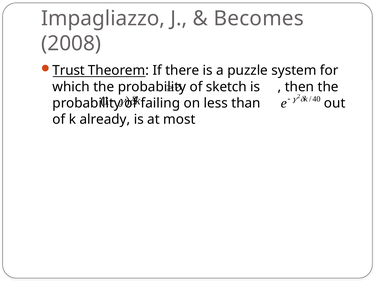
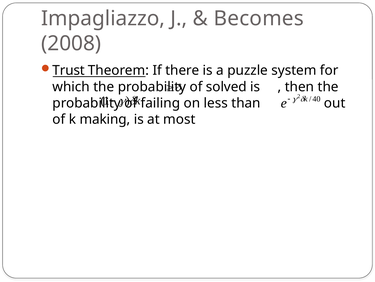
sketch: sketch -> solved (226, 87)
already: already -> making (105, 119)
